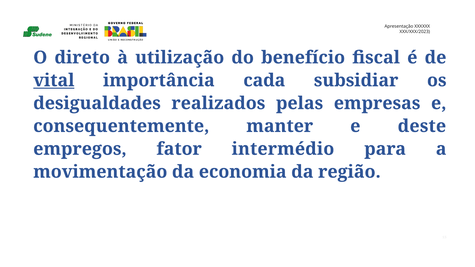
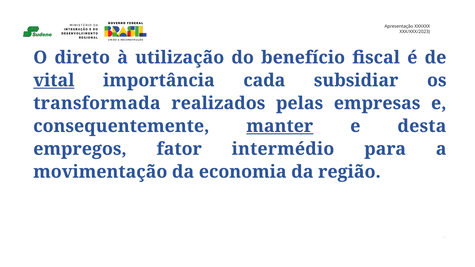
desigualdades: desigualdades -> transformada (97, 103)
manter underline: none -> present (280, 126)
deste: deste -> desta (422, 126)
